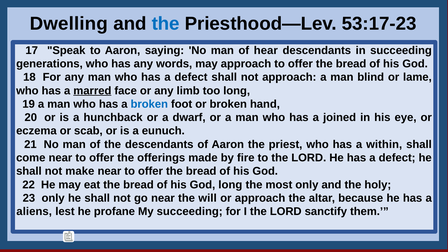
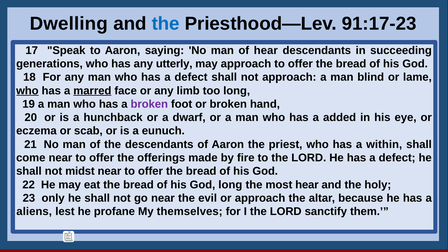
53:17-23: 53:17-23 -> 91:17-23 (379, 24)
words: words -> utterly (174, 64)
who underline: none -> present (27, 91)
broken colour: blue -> purple (149, 104)
joined: joined -> added (340, 118)
make: make -> midst (80, 171)
most only: only -> hear (307, 185)
will: will -> evil (208, 198)
My succeeding: succeeding -> themselves (190, 212)
